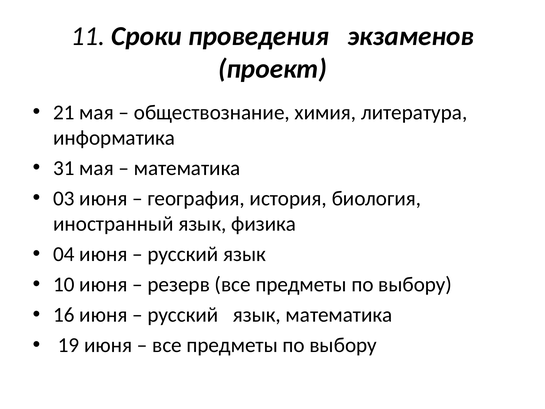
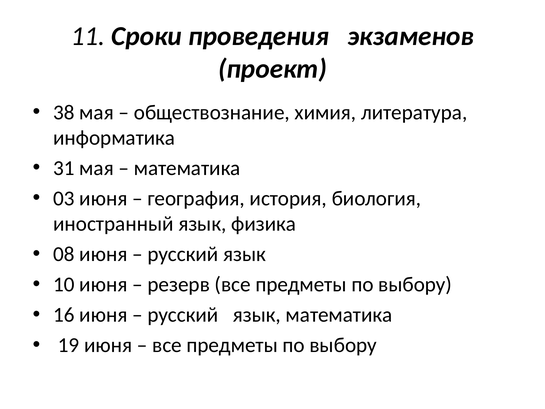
21: 21 -> 38 (64, 112)
04: 04 -> 08 (64, 254)
